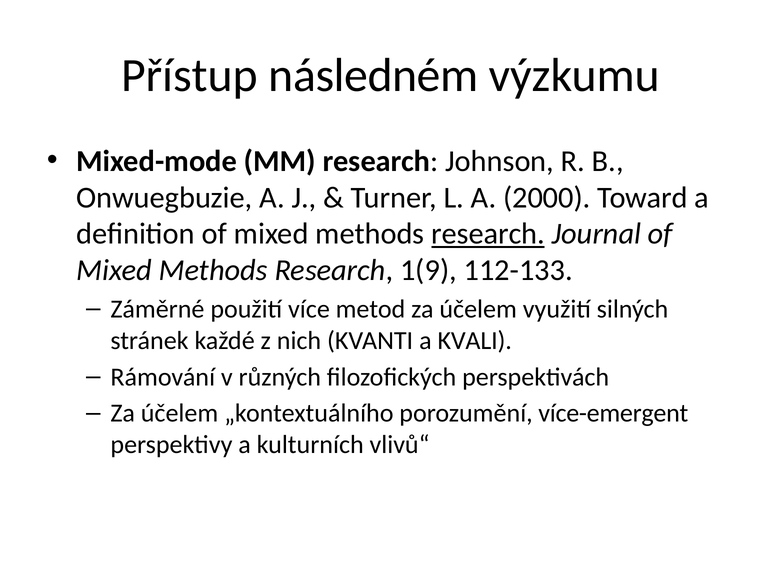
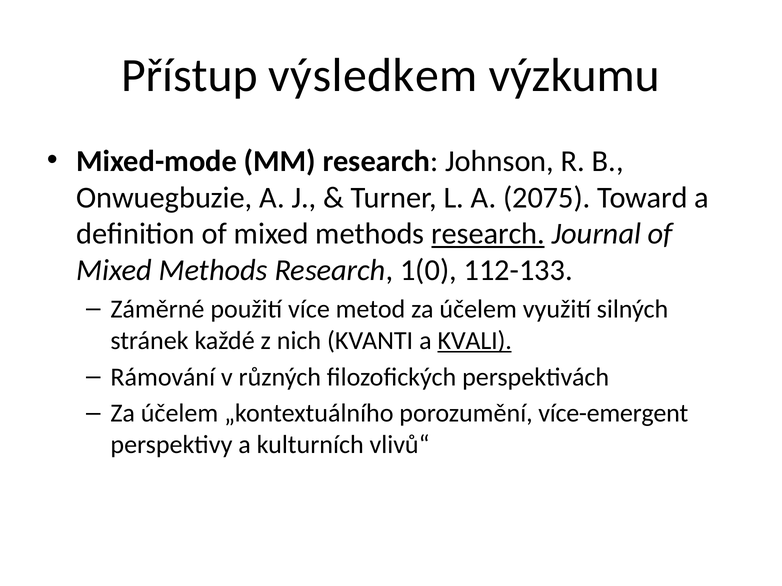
následném: následném -> výsledkem (373, 76)
2000: 2000 -> 2075 (547, 198)
1(9: 1(9 -> 1(0 (428, 271)
KVALI underline: none -> present (475, 341)
